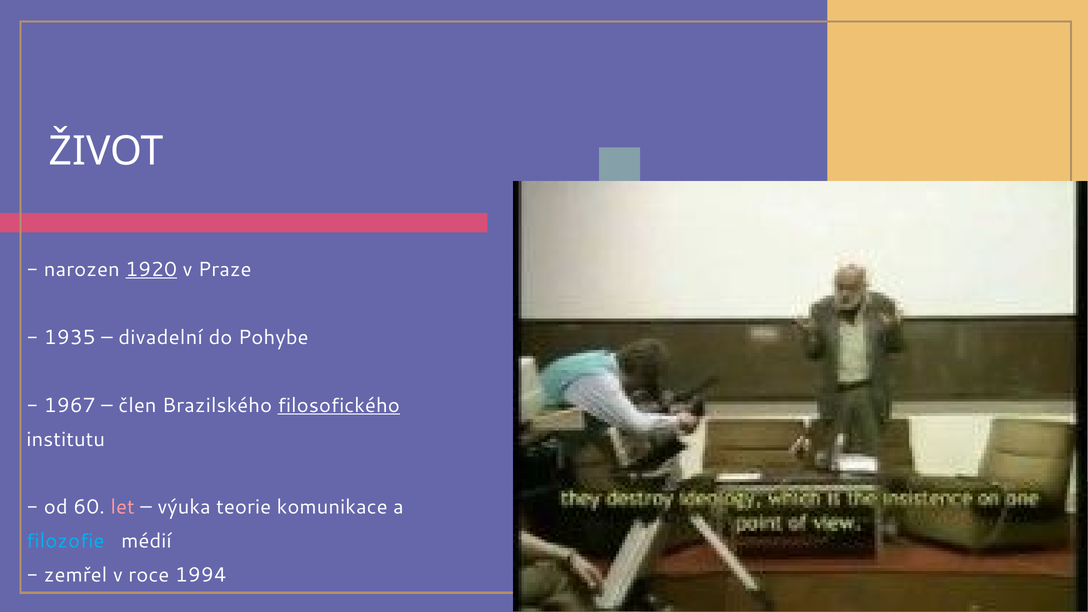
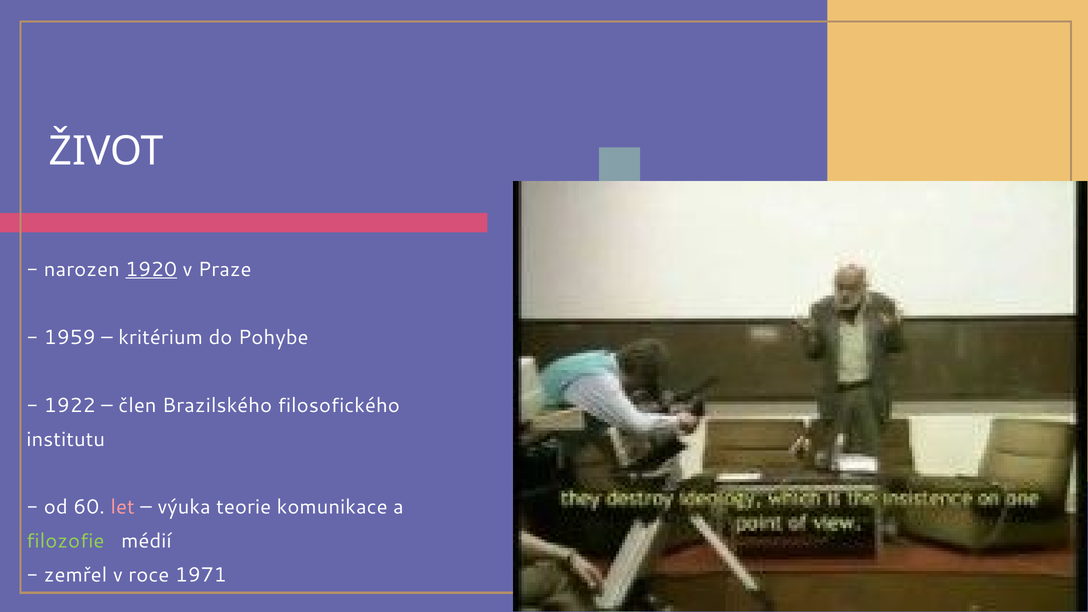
1935: 1935 -> 1959 (70, 337)
divadelní: divadelní -> kritérium (161, 337)
1967: 1967 -> 1922 (70, 405)
filosofického underline: present -> none (339, 405)
filozofie colour: light blue -> light green (65, 541)
1994: 1994 -> 1971 (201, 575)
